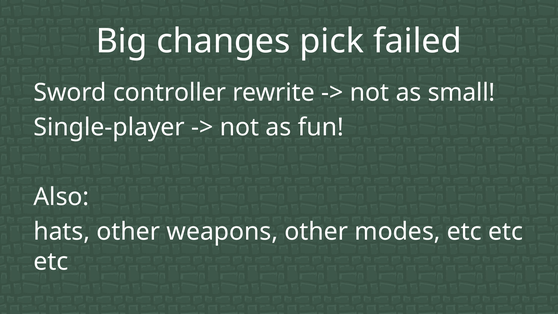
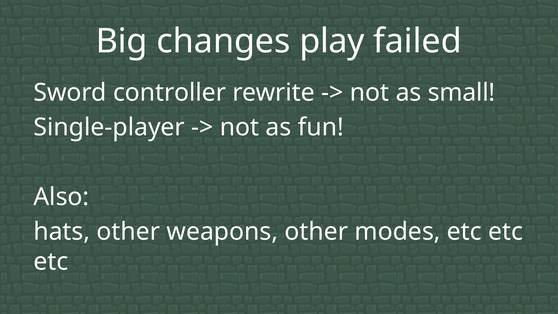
pick: pick -> play (332, 41)
